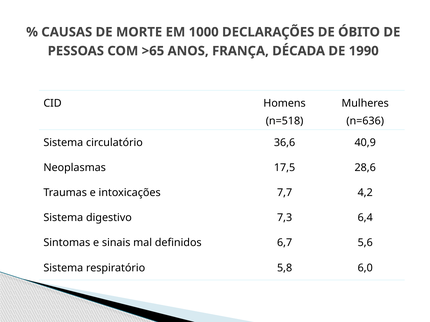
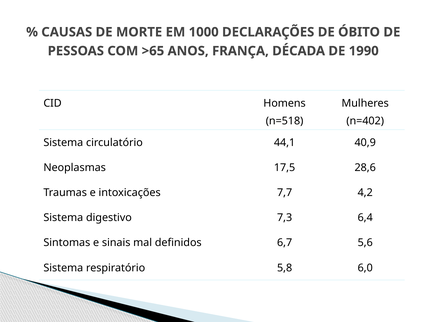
n=636: n=636 -> n=402 (365, 121)
36,6: 36,6 -> 44,1 (285, 143)
